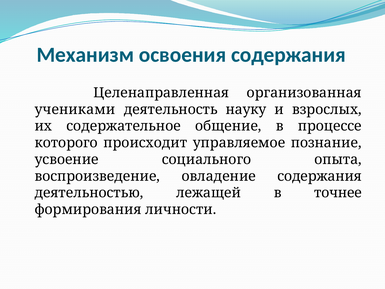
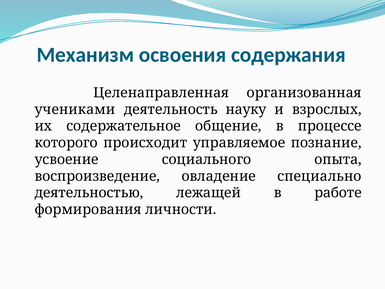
овладение содержания: содержания -> специально (319, 176)
точнее: точнее -> работе (338, 193)
